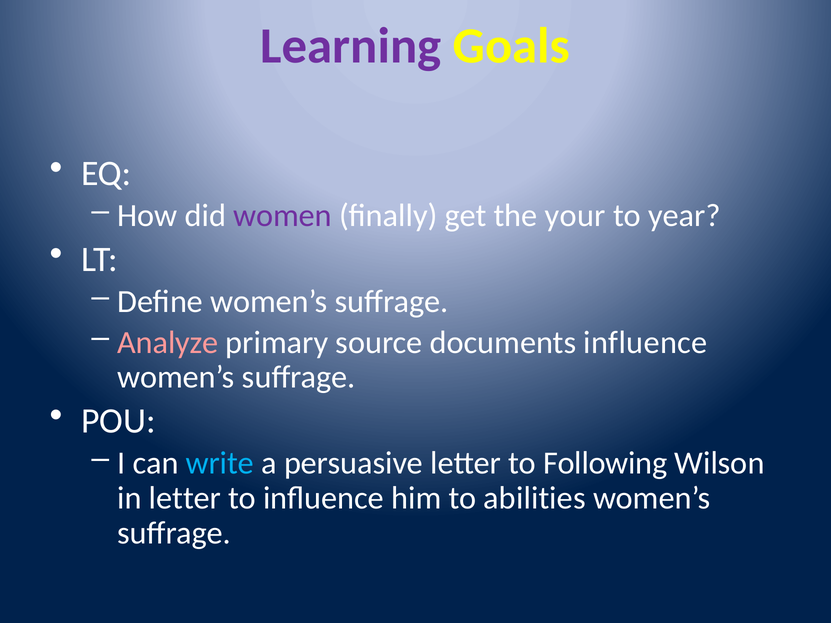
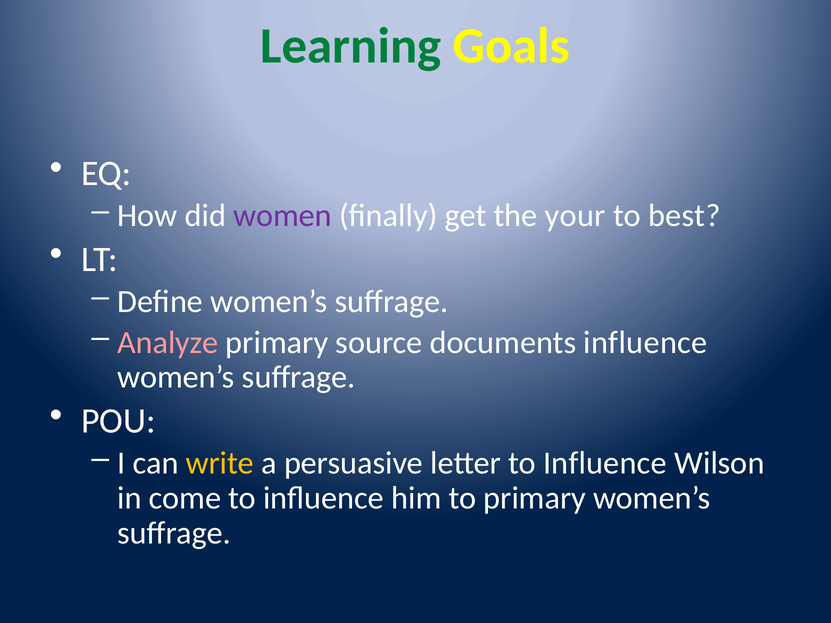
Learning colour: purple -> green (351, 46)
year: year -> best (684, 216)
write colour: light blue -> yellow (220, 463)
letter to Following: Following -> Influence (605, 463)
in letter: letter -> come (185, 498)
to abilities: abilities -> primary (535, 498)
